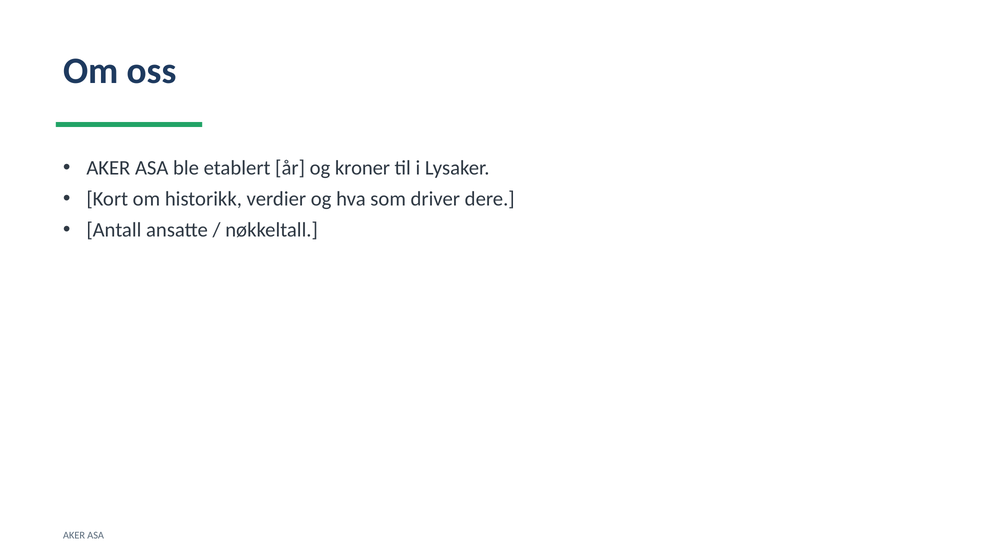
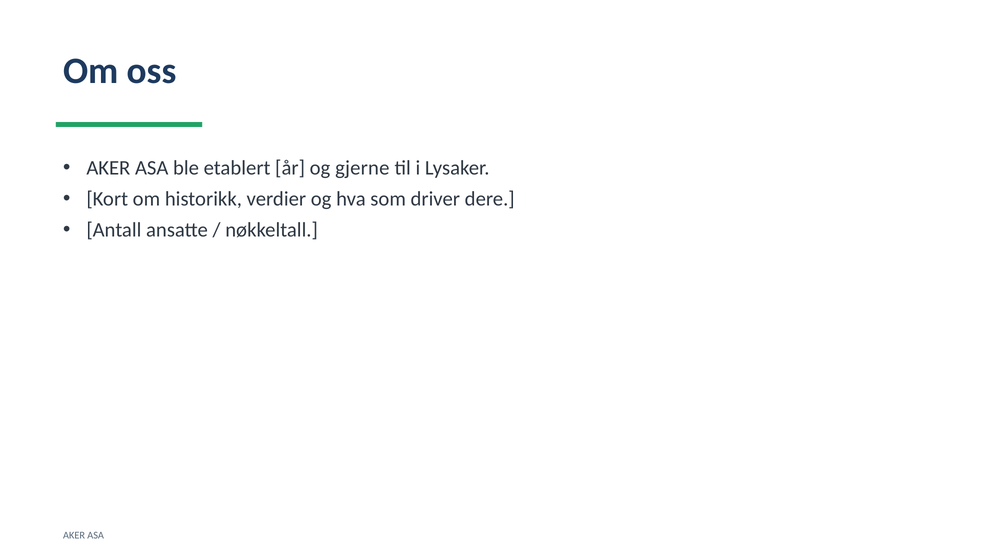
kroner: kroner -> gjerne (362, 168)
